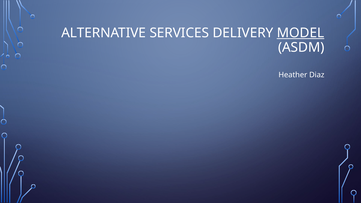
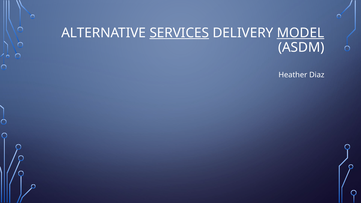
SERVICES underline: none -> present (179, 33)
